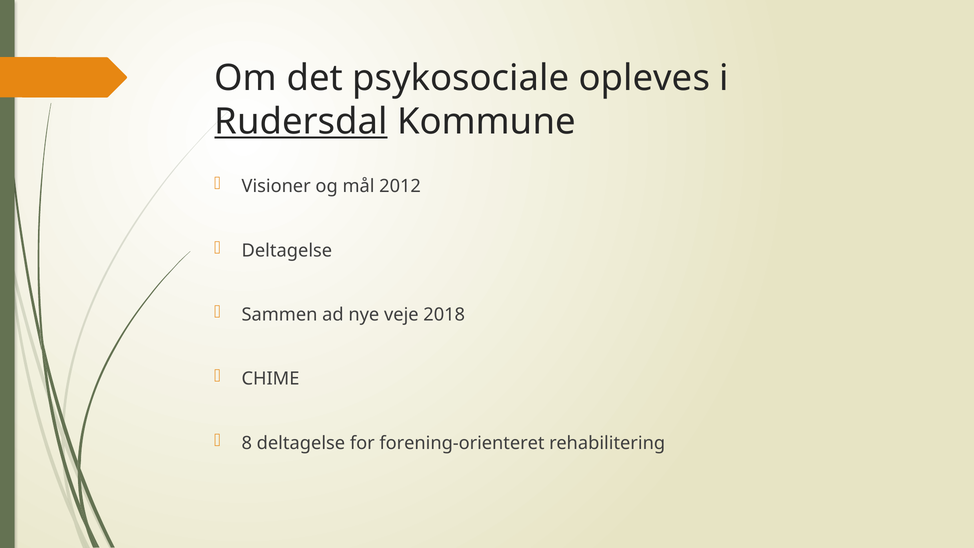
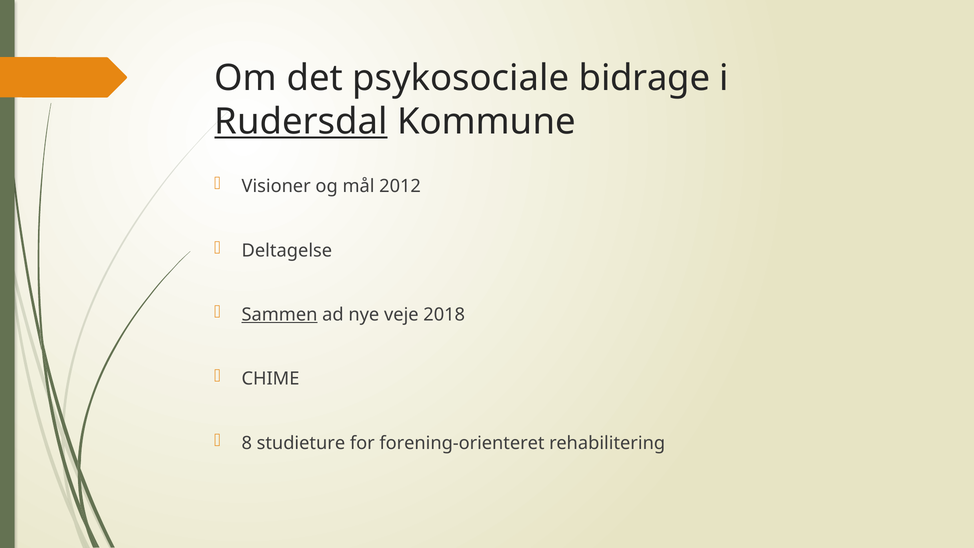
opleves: opleves -> bidrage (645, 78)
Sammen underline: none -> present (280, 315)
8 deltagelse: deltagelse -> studieture (301, 443)
